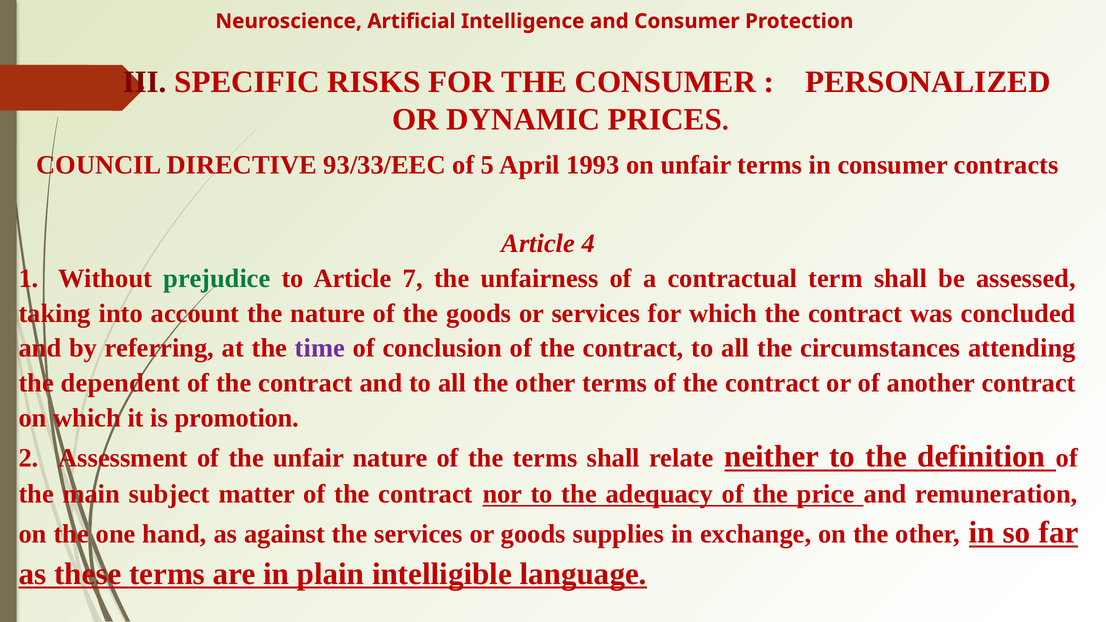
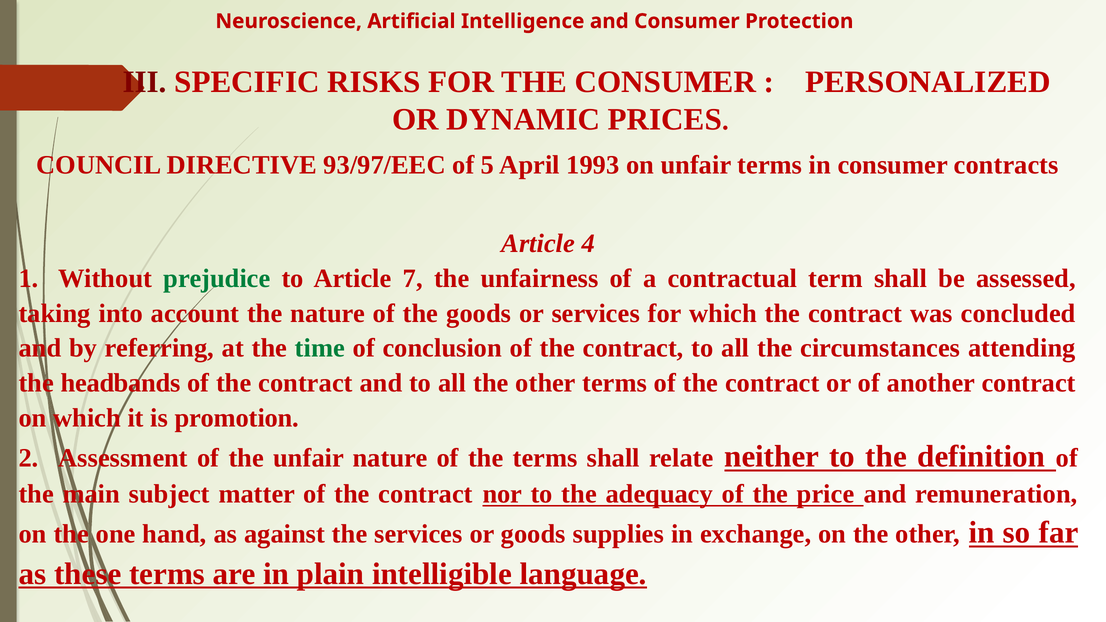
93/33/EEC: 93/33/EEC -> 93/97/EEC (385, 165)
time colour: purple -> green (320, 348)
dependent: dependent -> headbands (121, 383)
